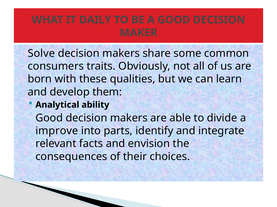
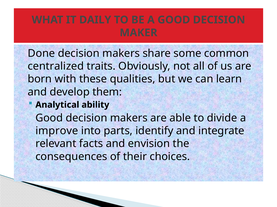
Solve: Solve -> Done (41, 53)
consumers: consumers -> centralized (56, 66)
